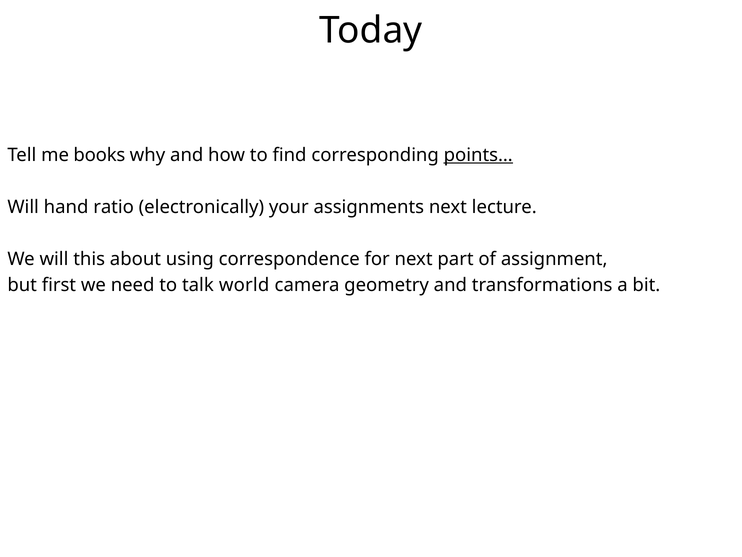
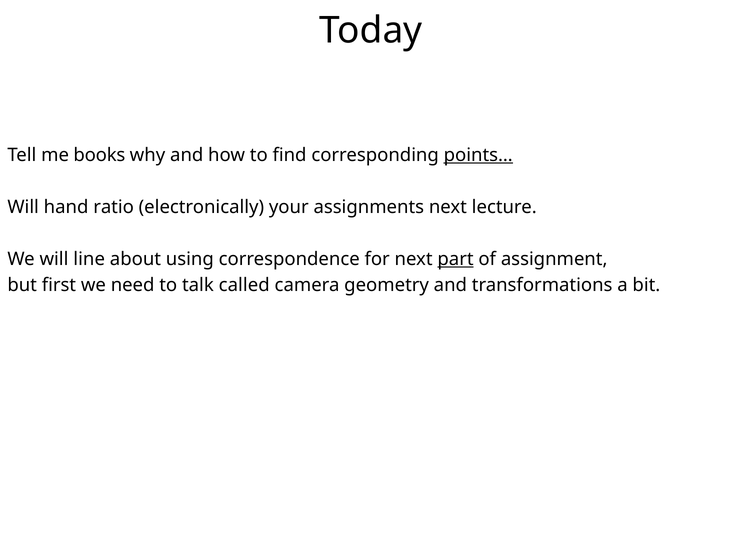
this: this -> line (89, 259)
part underline: none -> present (456, 259)
world: world -> called (244, 285)
